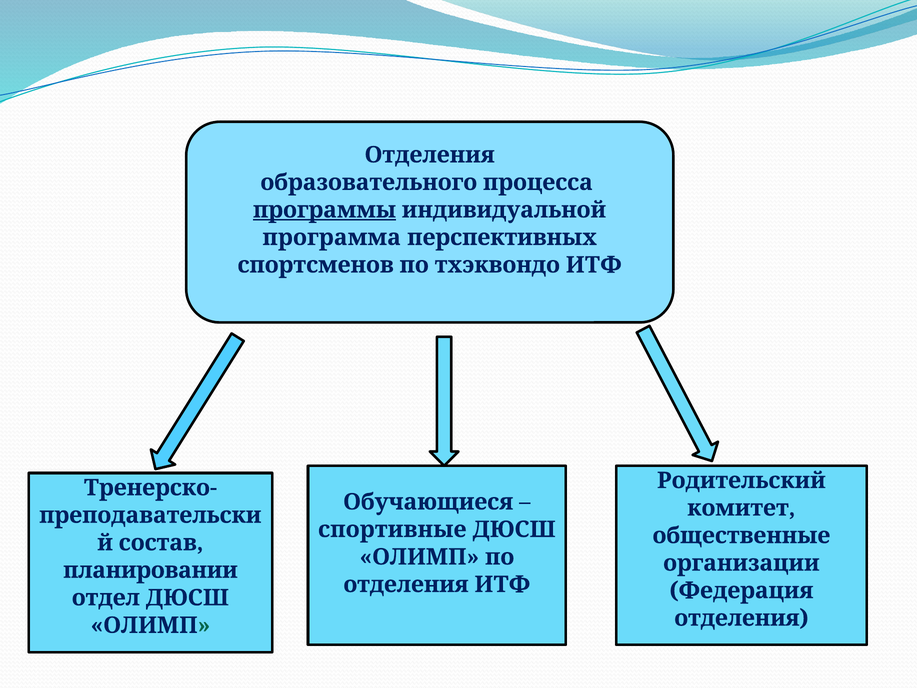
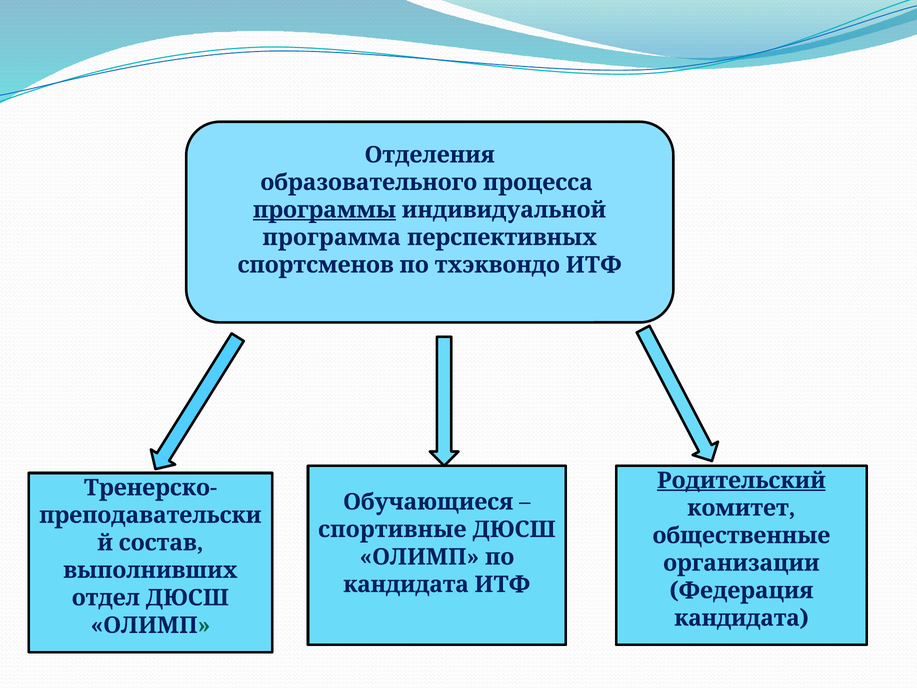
Родительский underline: none -> present (741, 480)
планировании: планировании -> выполнивших (150, 570)
отделения: отделения -> кандидата (406, 584)
отделения: отделения -> кандидата (742, 618)
